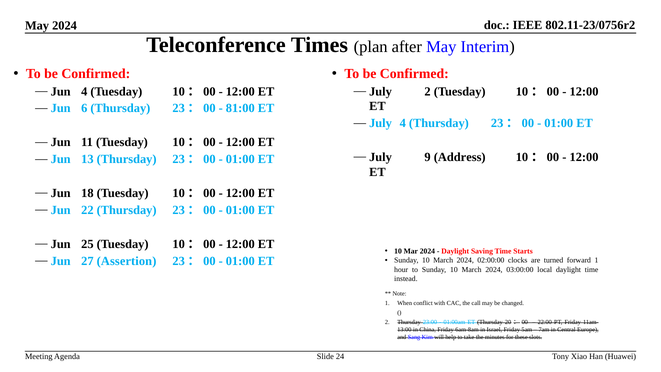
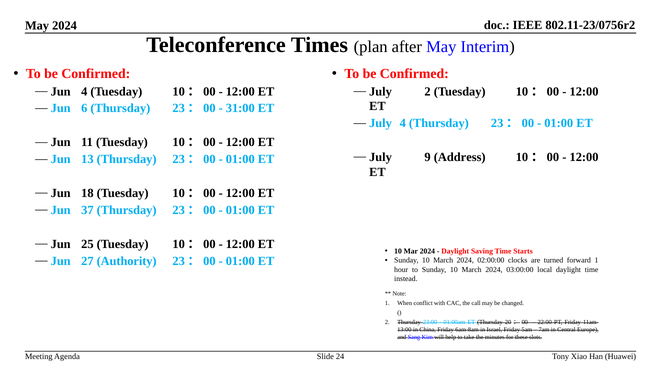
81:00: 81:00 -> 31:00 (240, 108)
22: 22 -> 37 (87, 210)
Assertion: Assertion -> Authority (127, 261)
